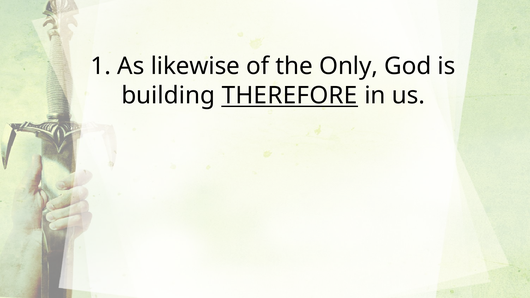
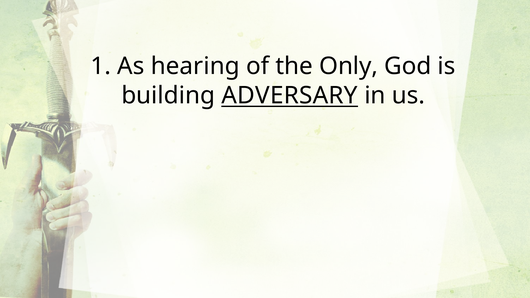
likewise: likewise -> hearing (195, 66)
THEREFORE: THEREFORE -> ADVERSARY (290, 95)
